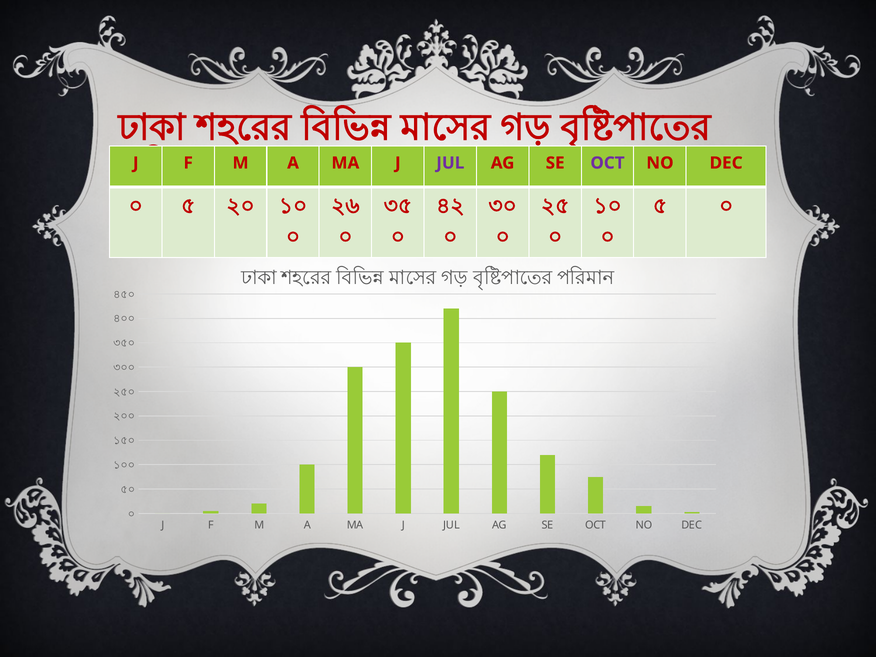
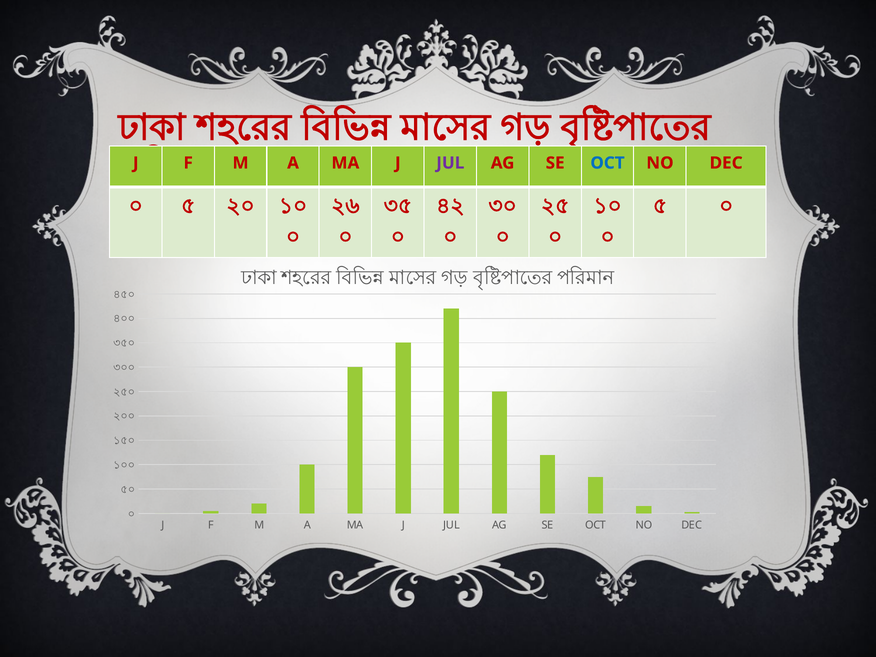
OCT colour: purple -> blue (607, 163)
